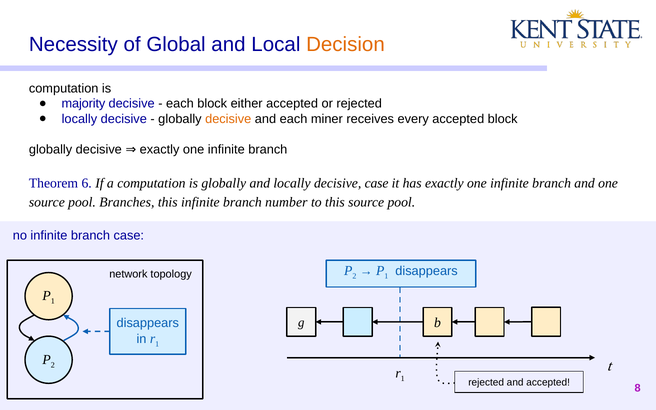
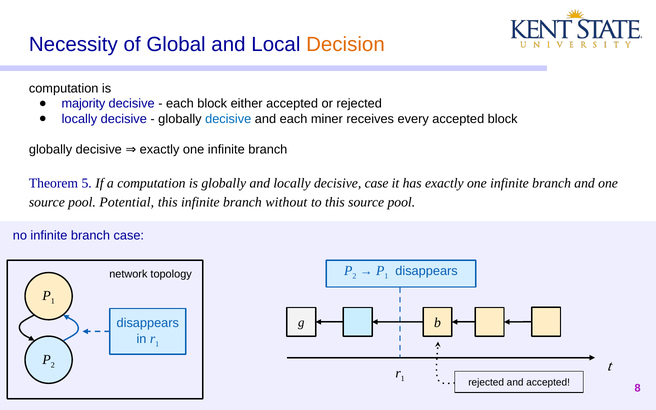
decisive colour: orange -> blue (228, 119)
6: 6 -> 5 (87, 183)
Branches: Branches -> Potential (127, 202)
number: number -> without (286, 202)
